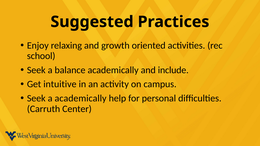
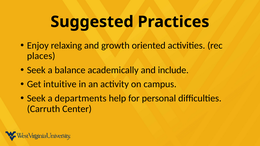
school: school -> places (41, 56)
a academically: academically -> departments (81, 98)
